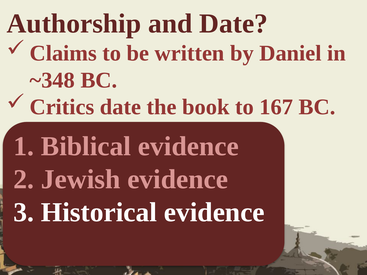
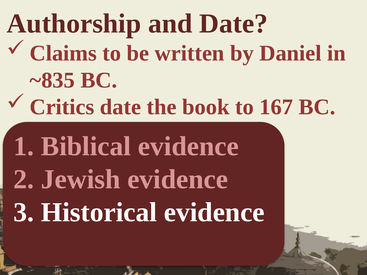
~348: ~348 -> ~835 (52, 80)
